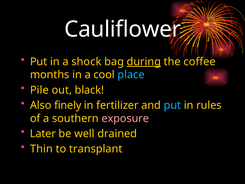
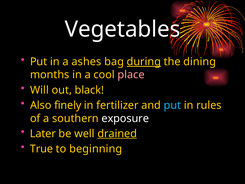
Cauliflower: Cauliflower -> Vegetables (123, 29)
shock: shock -> ashes (86, 62)
coffee: coffee -> dining (200, 62)
place colour: light blue -> pink (131, 75)
Pile: Pile -> Will (39, 90)
exposure colour: pink -> white (125, 118)
drained underline: none -> present (117, 133)
Thin: Thin -> True (42, 149)
transplant: transplant -> beginning (96, 149)
